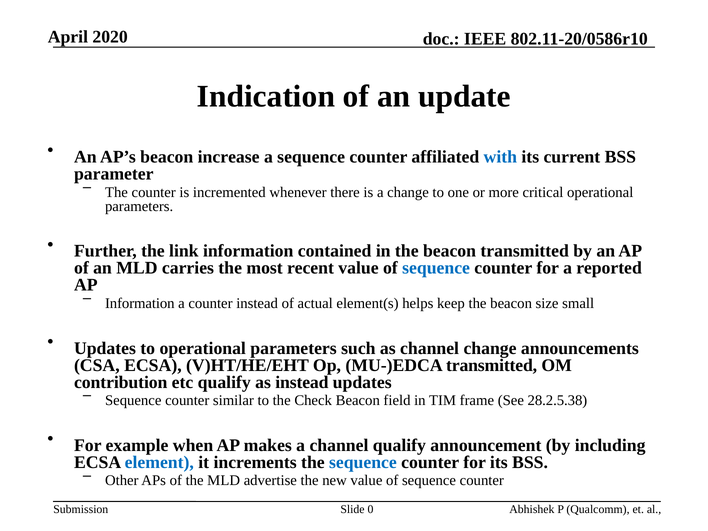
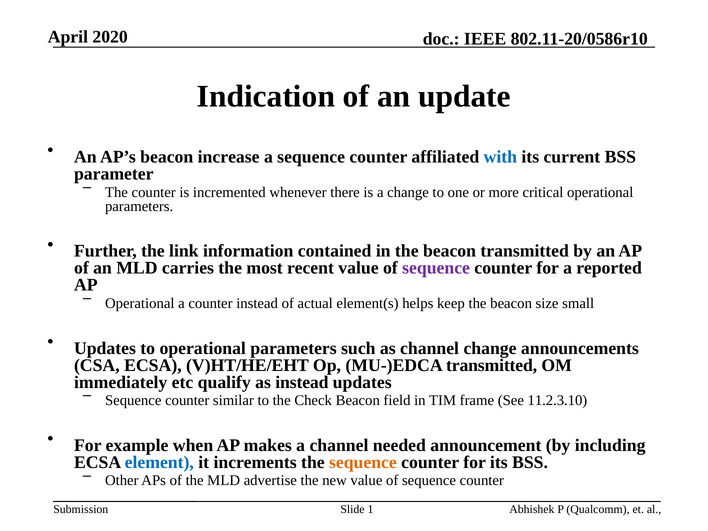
sequence colour: blue -> purple (436, 268)
Information: Information -> Operational (140, 303)
contribution: contribution -> immediately (121, 382)
28.2.5.38: 28.2.5.38 -> 11.2.3.10 (557, 400)
channel qualify: qualify -> needed (399, 445)
sequence colour: blue -> orange (363, 462)
0: 0 -> 1 (370, 509)
